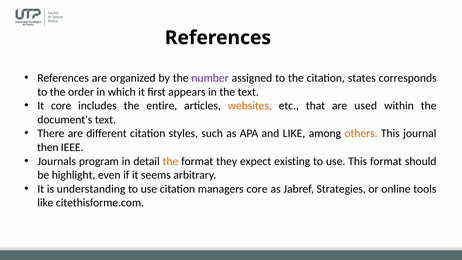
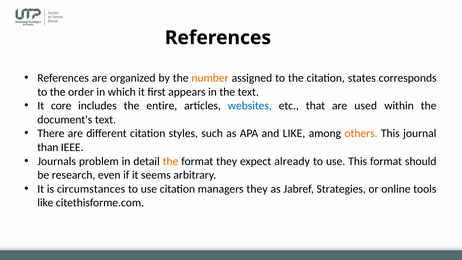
number colour: purple -> orange (210, 78)
websites colour: orange -> blue (250, 106)
then: then -> than (48, 147)
program: program -> problem (99, 161)
existing: existing -> already (292, 161)
highlight: highlight -> research (74, 175)
understanding: understanding -> circumstances (91, 189)
managers core: core -> they (257, 189)
